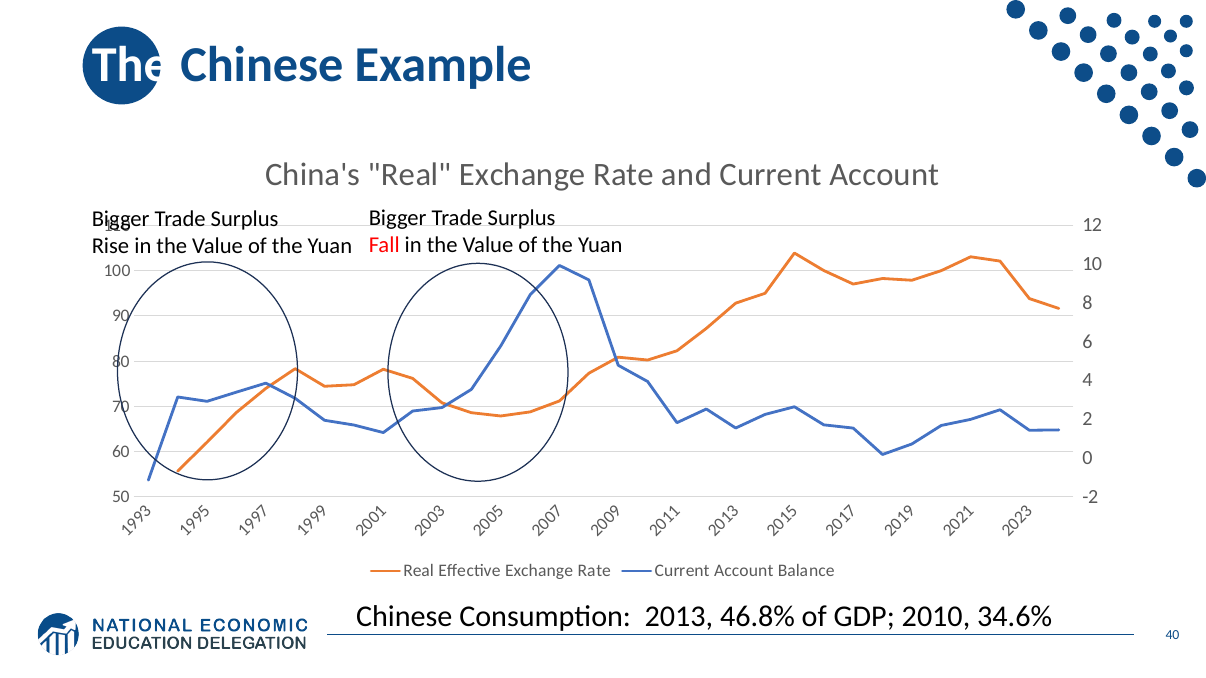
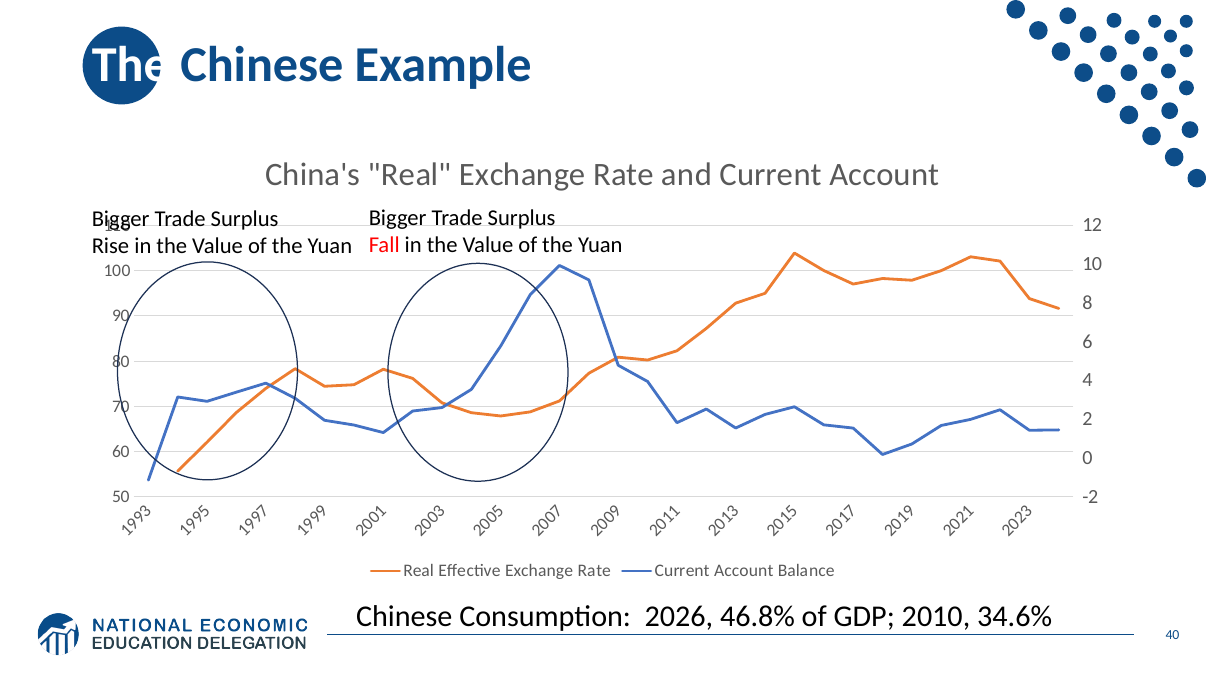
2013: 2013 -> 2026 (679, 617)
